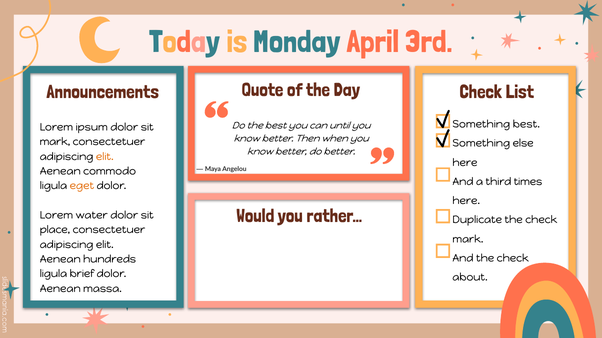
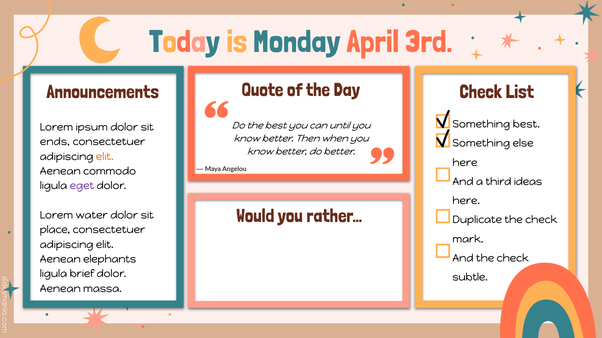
mark: mark -> ends (55, 142)
times: times -> ideas (528, 182)
eget colour: orange -> purple (82, 186)
hundreds: hundreds -> elephants (110, 260)
about: about -> subtle (470, 278)
